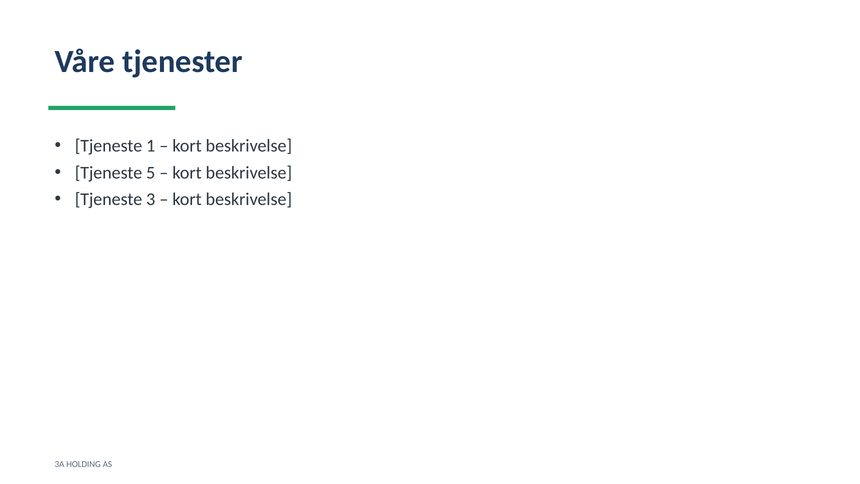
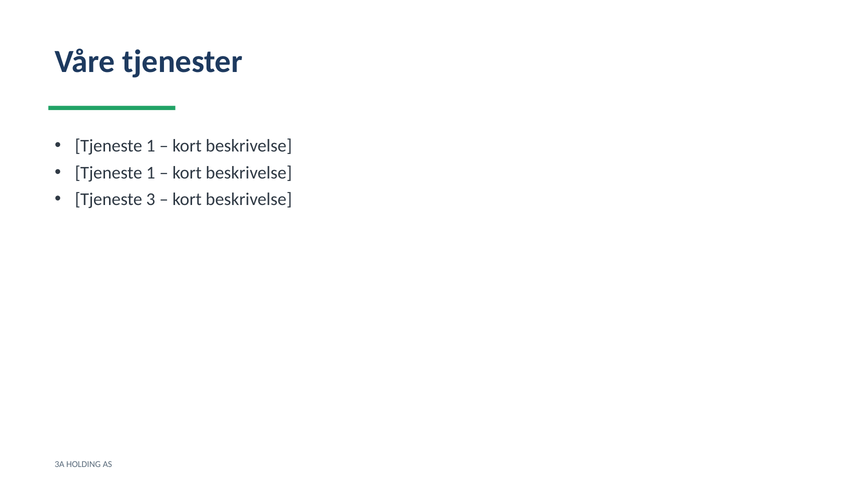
5: 5 -> 1 (151, 173)
